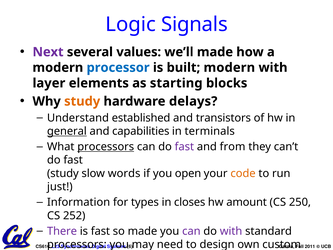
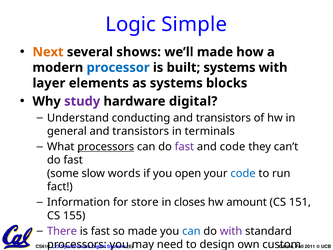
Signals: Signals -> Simple (194, 24)
Next colour: purple -> orange (48, 52)
values: values -> shows (139, 52)
built modern: modern -> systems (229, 68)
as starting: starting -> systems (176, 83)
study colour: orange -> purple (82, 101)
hardware delays: delays -> digital (193, 101)
established: established -> conducting (141, 118)
general underline: present -> none (67, 131)
capabilities: capabilities -> transistors (141, 131)
and from: from -> code (233, 147)
study: study -> some (63, 173)
code colour: orange -> blue (243, 173)
just: just -> fact (60, 187)
types: types -> store (145, 202)
250: 250 -> 151 (300, 202)
252: 252 -> 155 (74, 215)
can colour: purple -> blue (191, 231)
